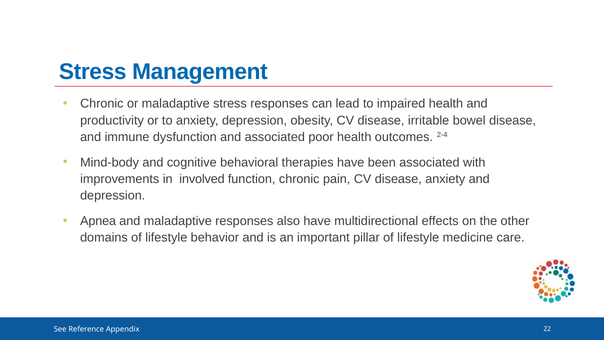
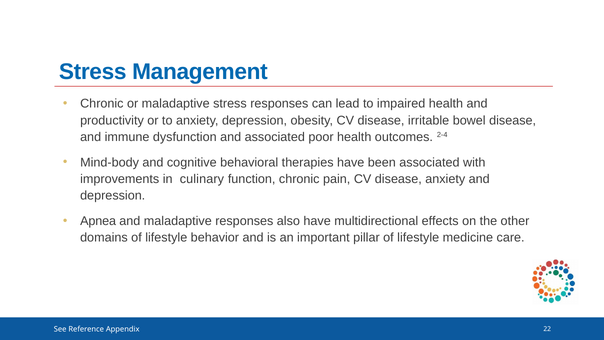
involved: involved -> culinary (202, 179)
